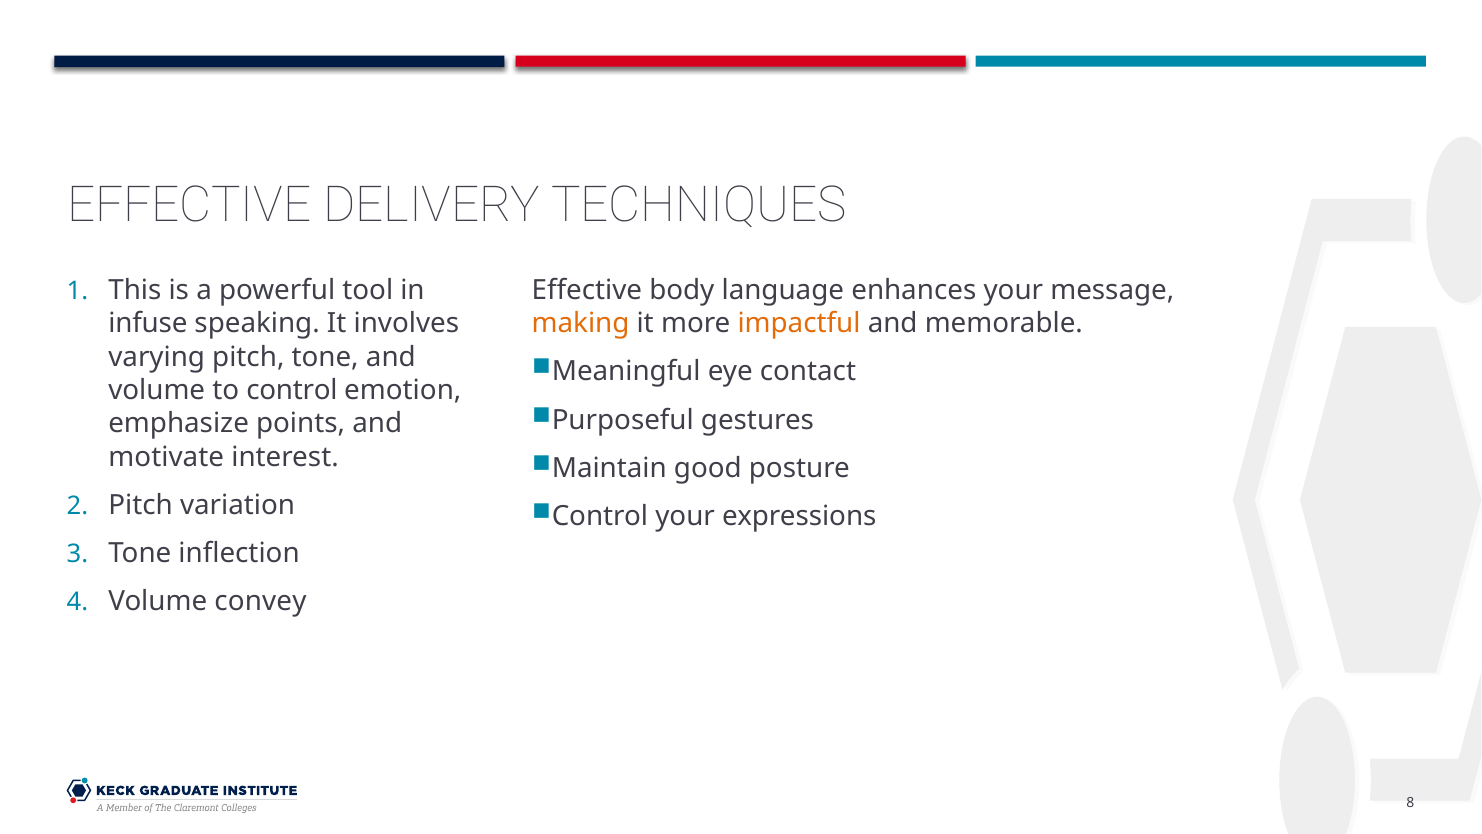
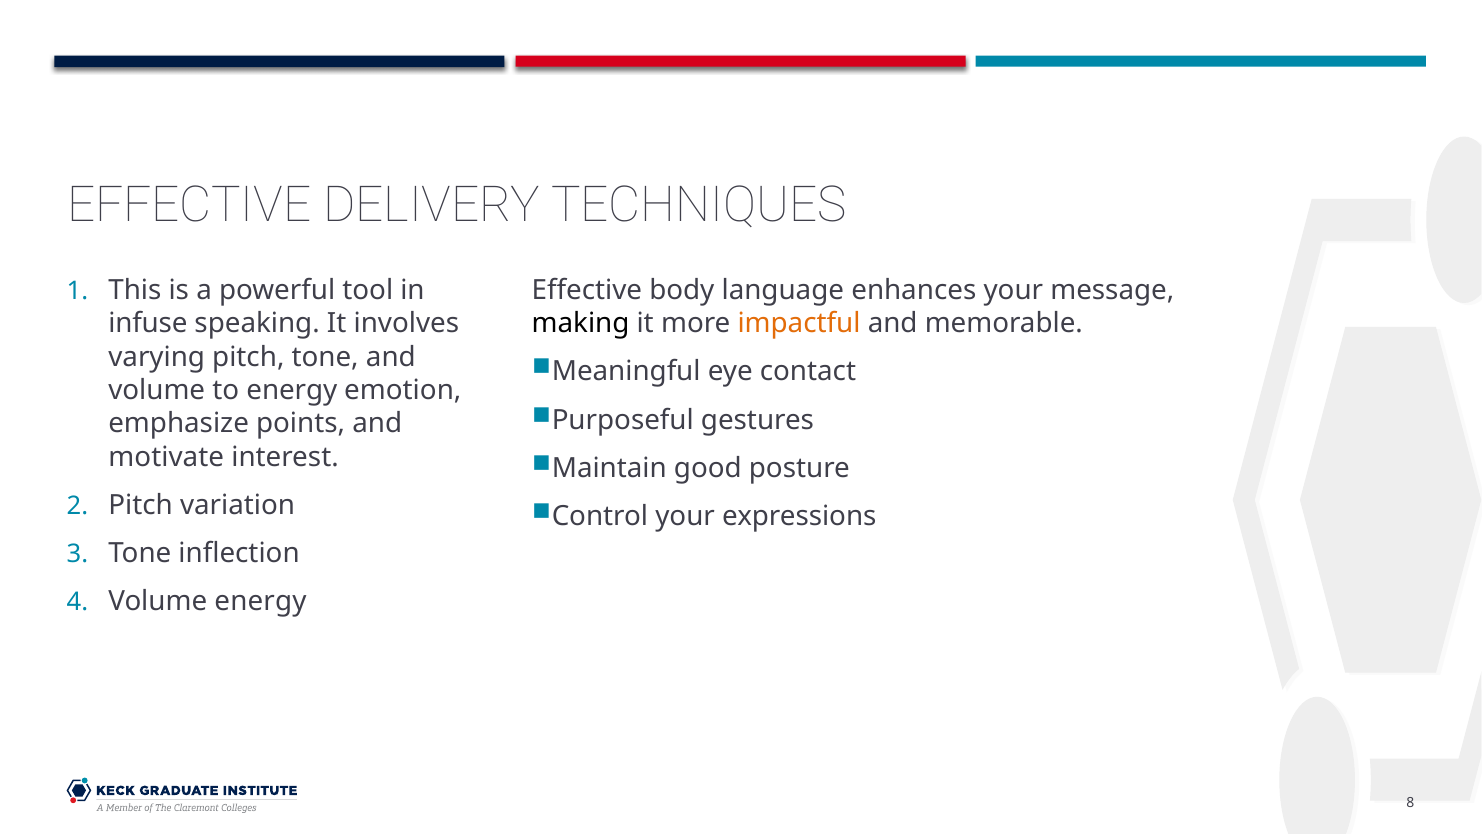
making colour: orange -> black (581, 323)
to control: control -> energy (292, 390)
Volume convey: convey -> energy (260, 601)
